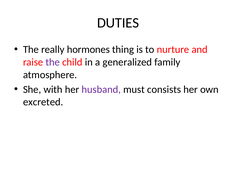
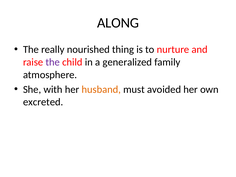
DUTIES: DUTIES -> ALONG (118, 23)
hormones: hormones -> nourished (88, 50)
husband colour: purple -> orange (101, 89)
consists: consists -> avoided (164, 89)
